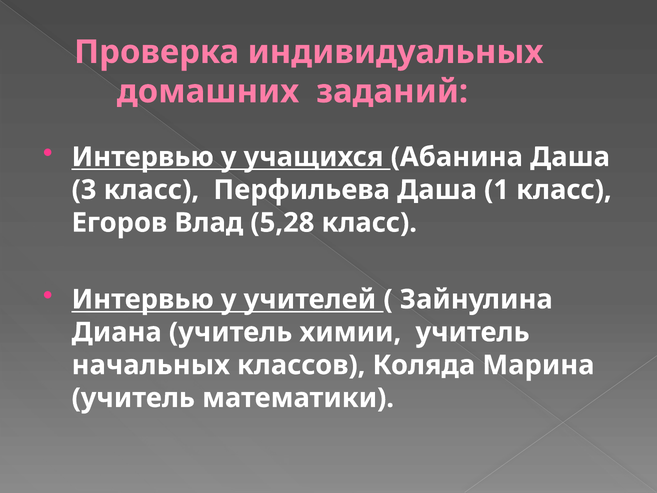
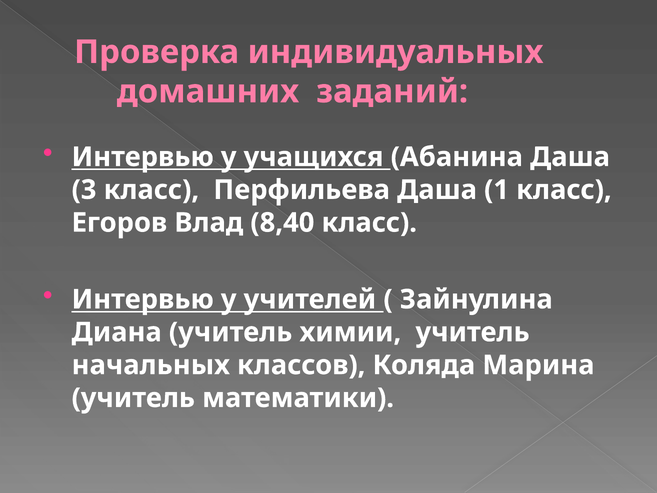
5,28: 5,28 -> 8,40 (282, 223)
